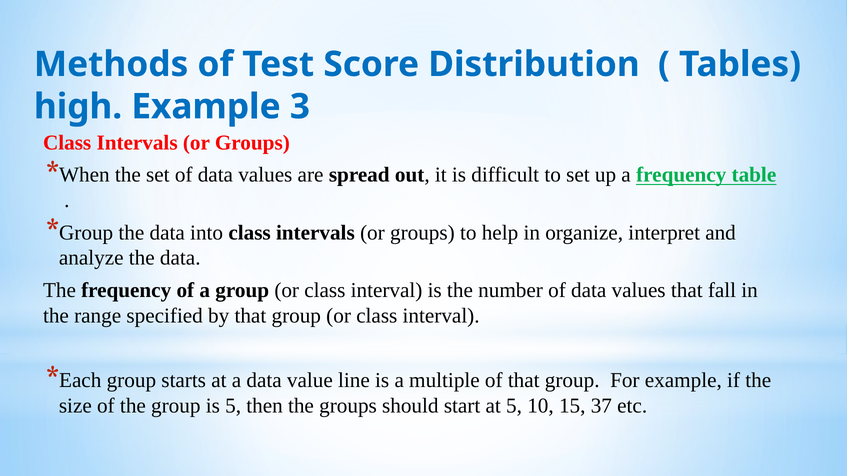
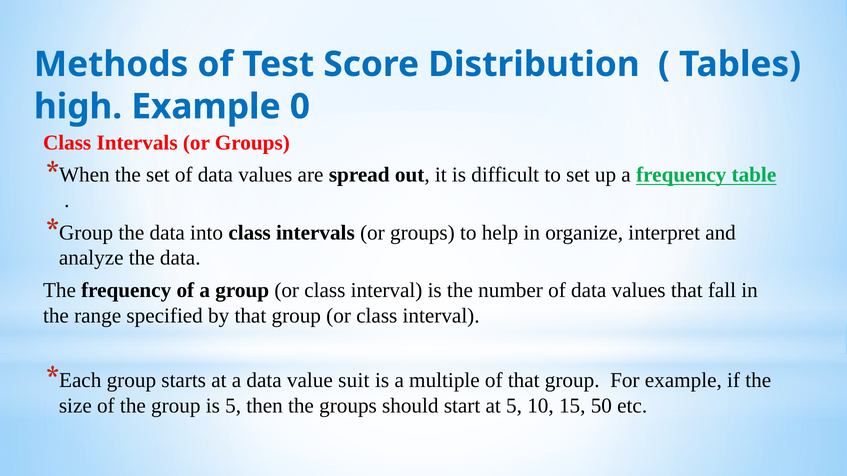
3: 3 -> 0 (300, 107)
line: line -> suit (354, 381)
37: 37 -> 50 (601, 406)
